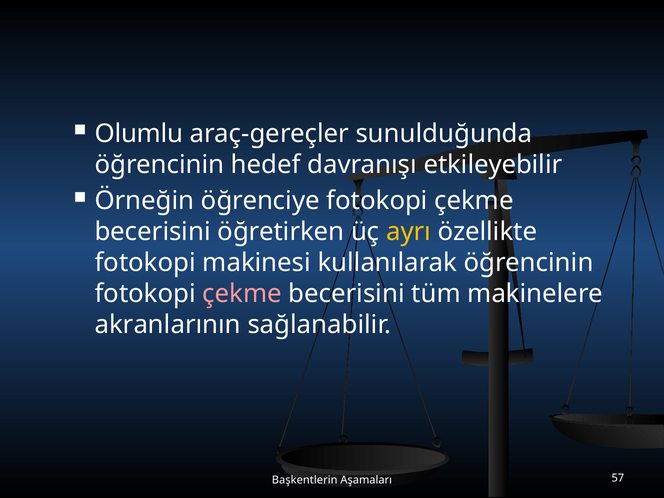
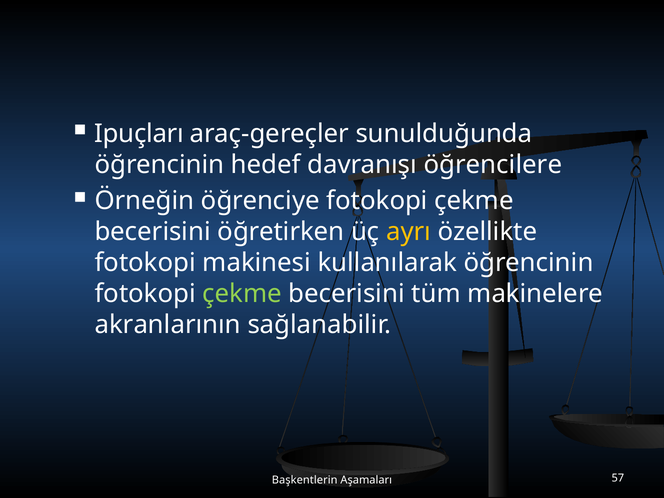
Olumlu: Olumlu -> Ipuçları (139, 134)
etkileyebilir: etkileyebilir -> öğrencilere (493, 165)
çekme colour: pink -> light green (242, 294)
